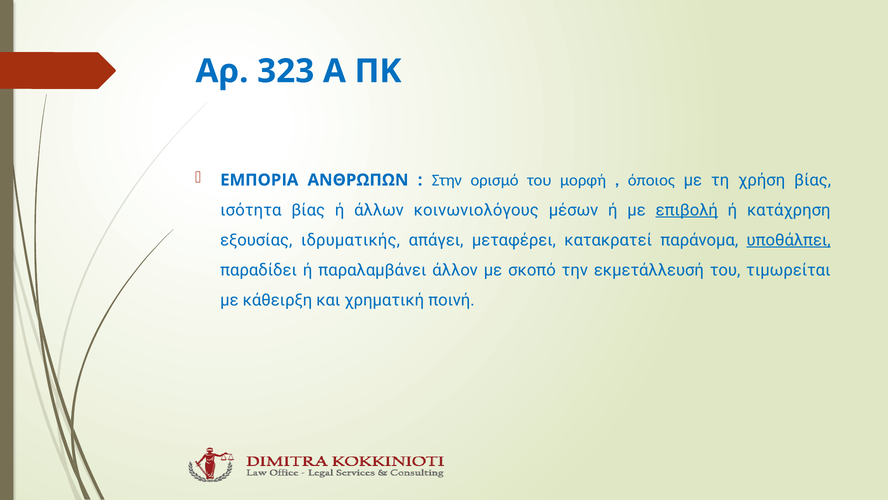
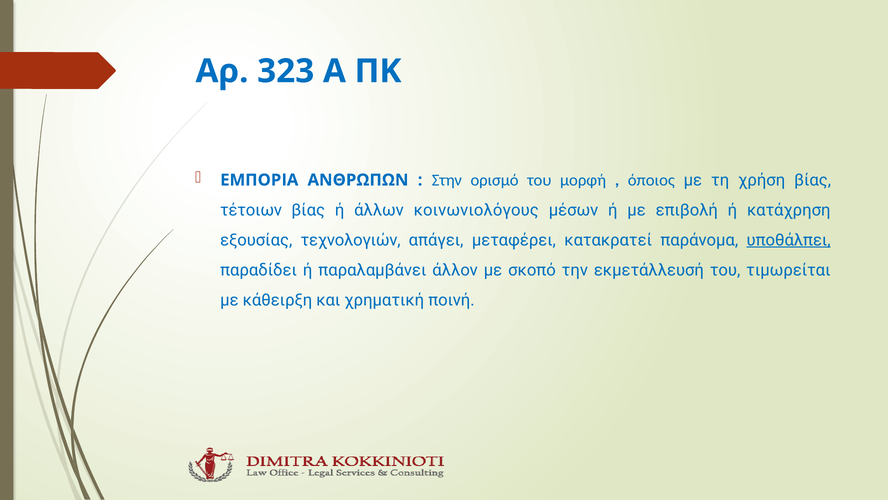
ισότητα: ισότητα -> τέτοιων (251, 210)
επιβολή underline: present -> none (687, 210)
ιδρυματικής: ιδρυματικής -> τεχνολογιών (351, 240)
